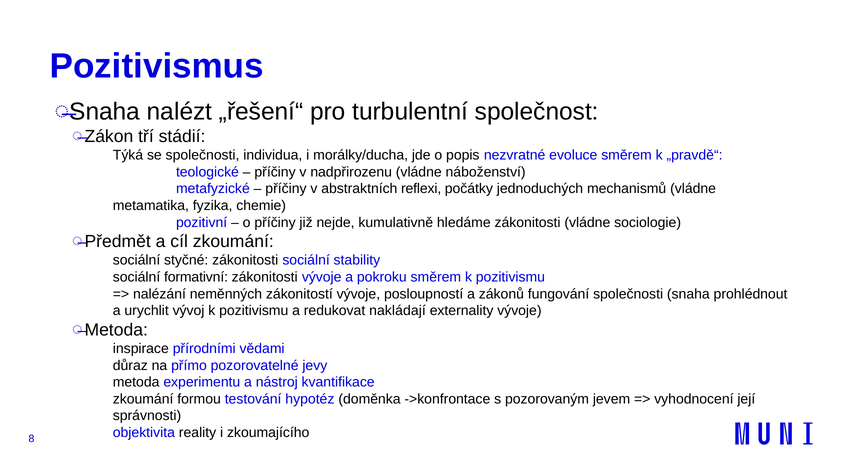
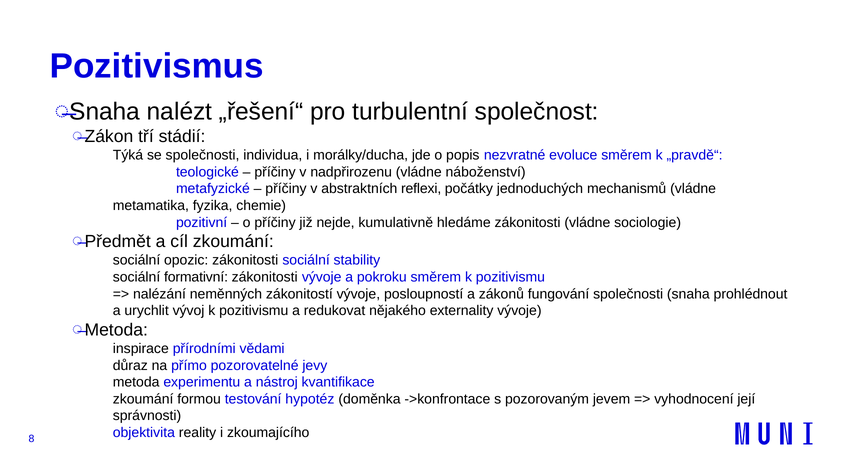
styčné: styčné -> opozic (186, 261)
nakládají: nakládají -> nějakého (398, 311)
